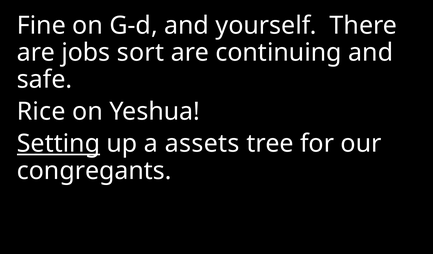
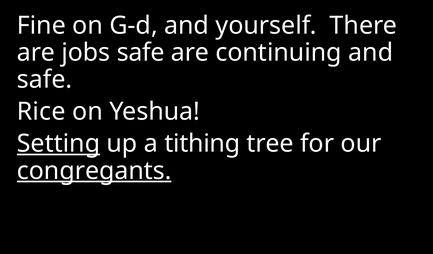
jobs sort: sort -> safe (141, 52)
assets: assets -> tithing (202, 144)
congregants underline: none -> present (94, 171)
